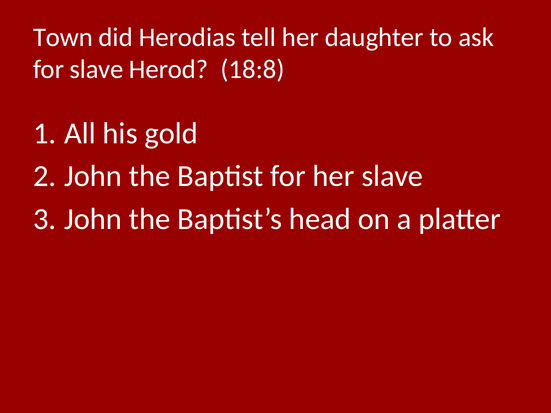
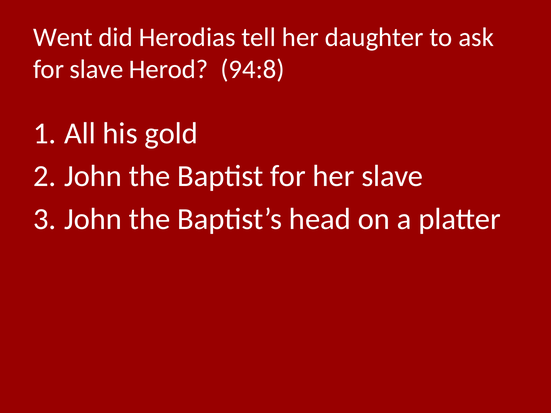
Town: Town -> Went (63, 37)
18:8: 18:8 -> 94:8 (253, 69)
